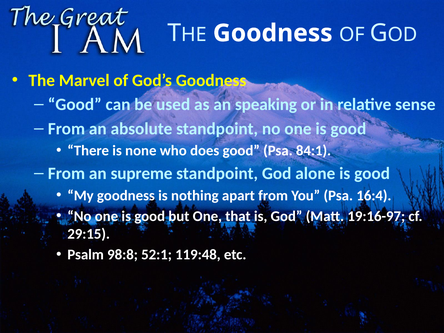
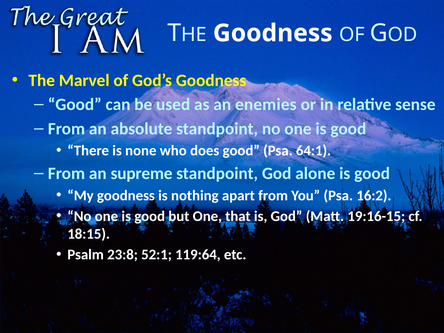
speaking: speaking -> enemies (266, 104)
84:1: 84:1 -> 64:1 (314, 151)
16:4: 16:4 -> 16:2 (374, 196)
19:16-97: 19:16-97 -> 19:16-15 (376, 216)
29:15: 29:15 -> 18:15 (89, 234)
98:8: 98:8 -> 23:8 (123, 255)
119:48: 119:48 -> 119:64 (198, 255)
